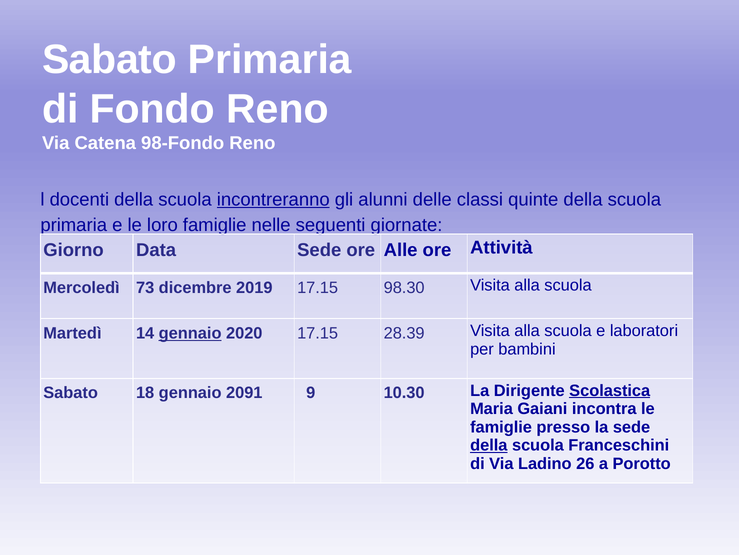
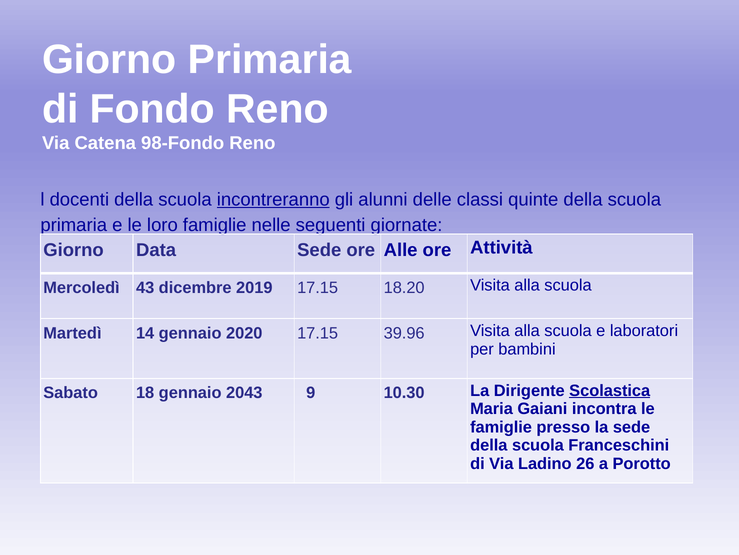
Sabato: Sabato -> Giorno (109, 60)
73: 73 -> 43 (145, 287)
98.30: 98.30 -> 18.20 (404, 287)
gennaio underline: present -> none (190, 333)
28.39: 28.39 -> 39.96 (404, 333)
2091: 2091 -> 2043 (244, 392)
della underline: present -> none (489, 445)
